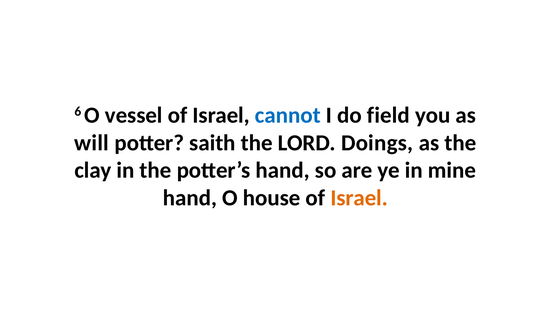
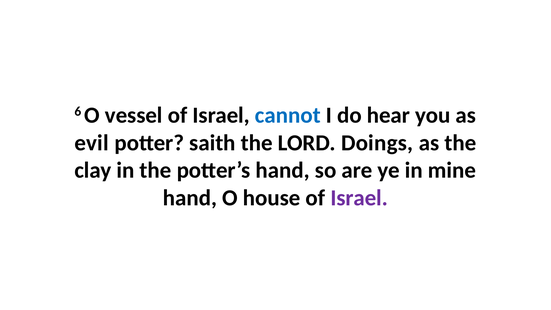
field: field -> hear (388, 115)
will: will -> evil (92, 143)
Israel colour: orange -> purple (359, 198)
